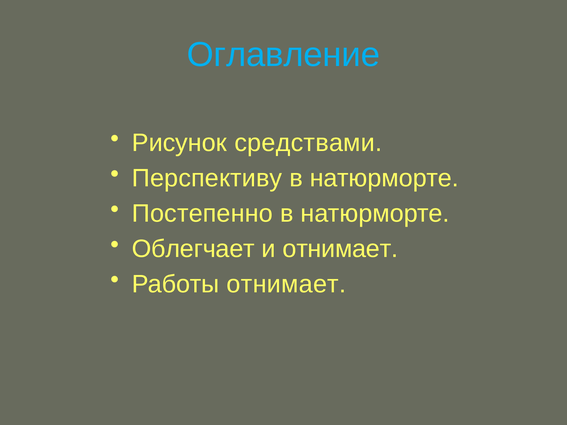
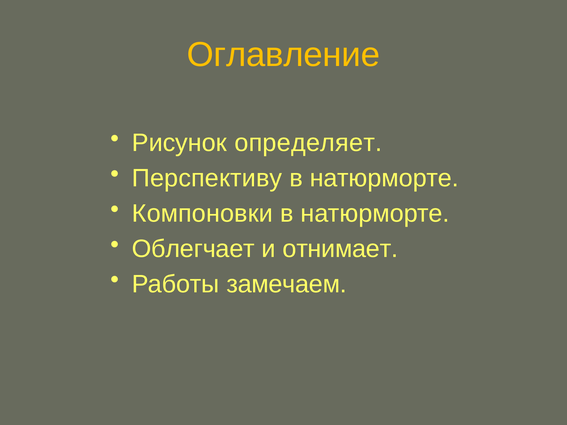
Оглавление colour: light blue -> yellow (283, 55)
средствами: средствами -> определяет (308, 143)
Постепенно: Постепенно -> Компоновки (202, 214)
Работы отнимает: отнимает -> замечаем (287, 284)
